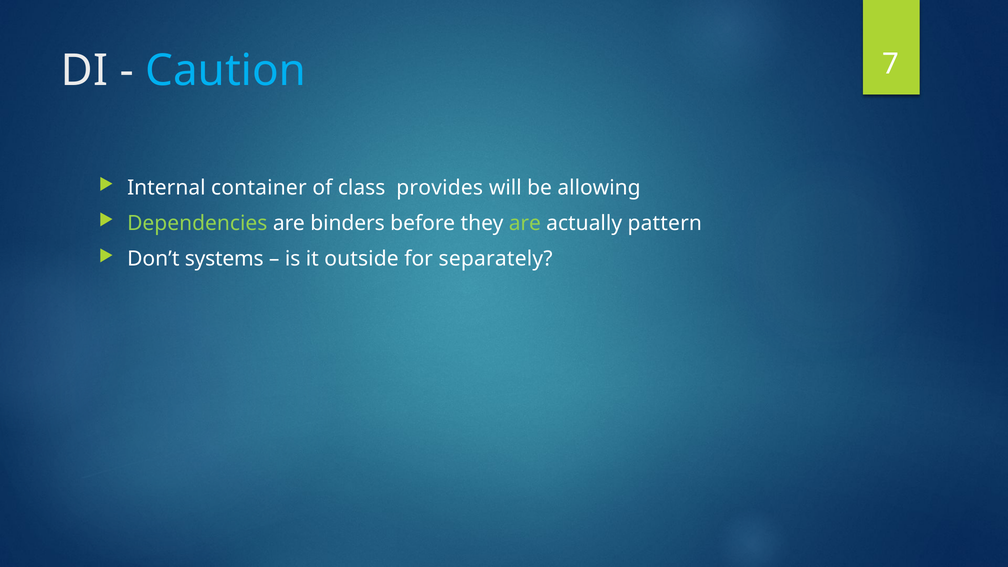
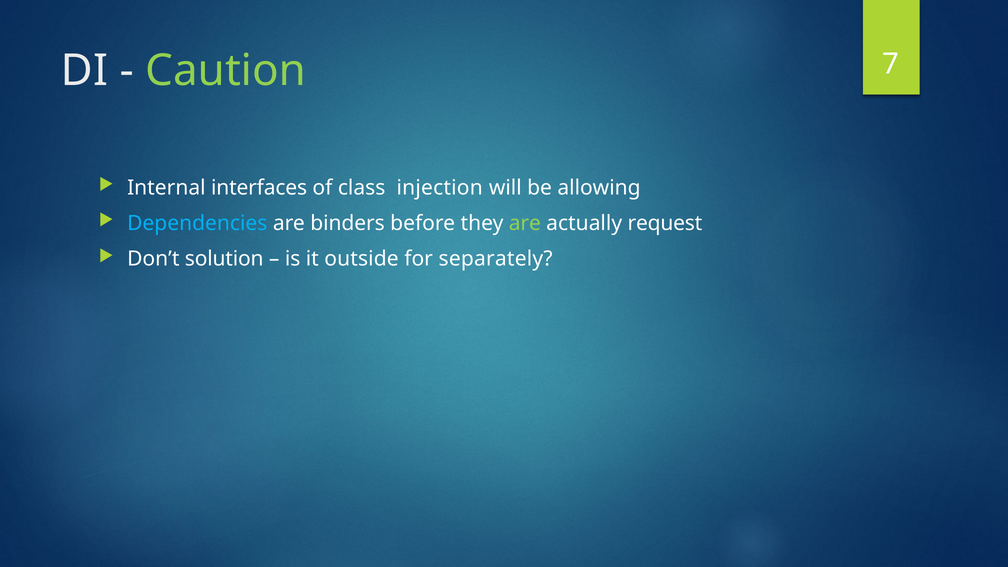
Caution colour: light blue -> light green (226, 71)
container: container -> interfaces (259, 188)
provides: provides -> injection (440, 188)
Dependencies colour: light green -> light blue (197, 223)
pattern: pattern -> request (665, 223)
systems: systems -> solution (224, 259)
